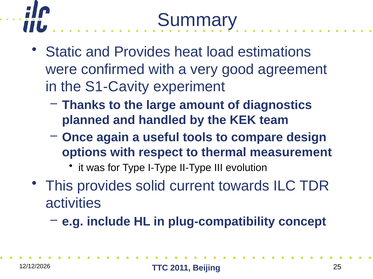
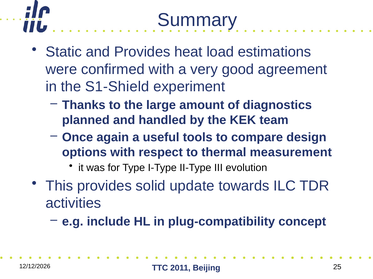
S1-Cavity: S1-Cavity -> S1-Shield (117, 87)
current: current -> update (192, 186)
